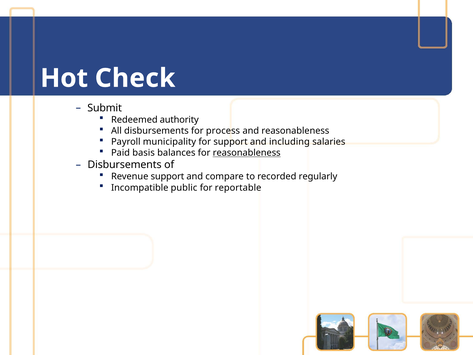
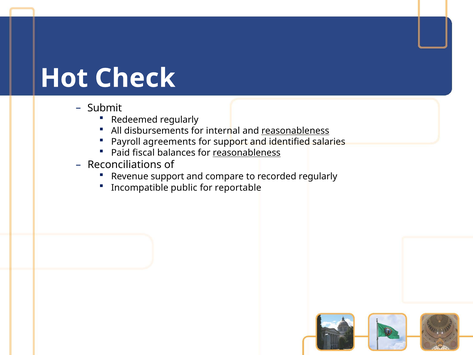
Redeemed authority: authority -> regularly (179, 120)
process: process -> internal (223, 131)
reasonableness underline: none -> present (295, 131)
municipality: municipality -> agreements (169, 142)
including: including -> identified (289, 142)
basis: basis -> fiscal (144, 153)
Disbursements: Disbursements -> Reconciliations (124, 165)
